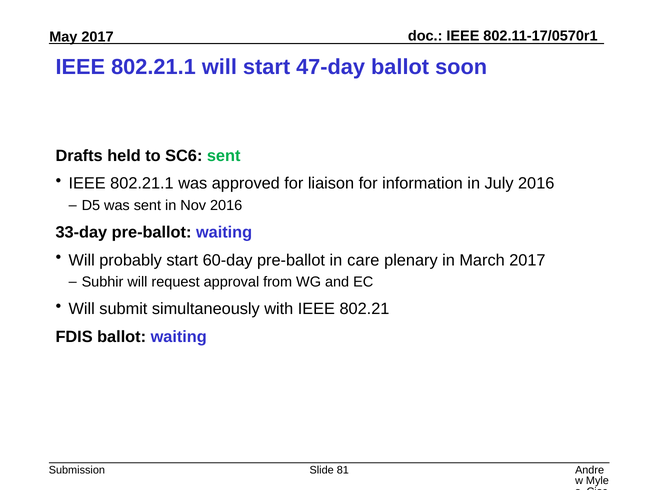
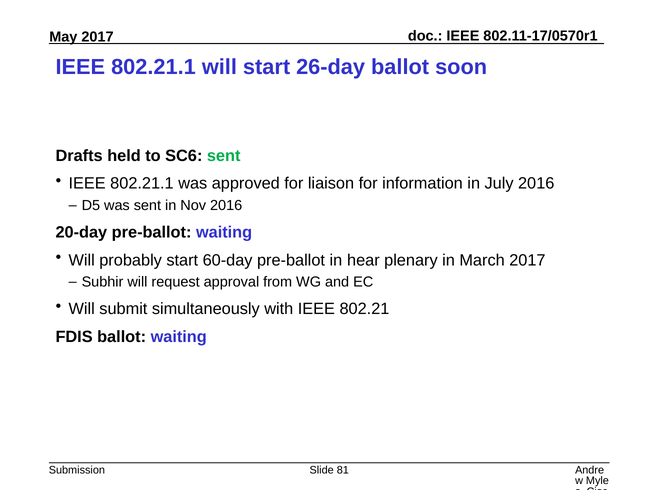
47-day: 47-day -> 26-day (331, 67)
33-day: 33-day -> 20-day (81, 232)
care: care -> hear (363, 260)
